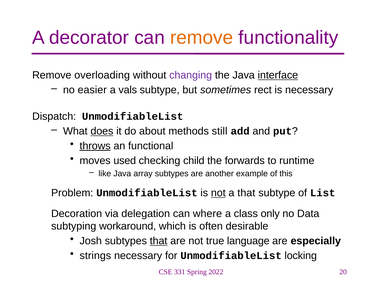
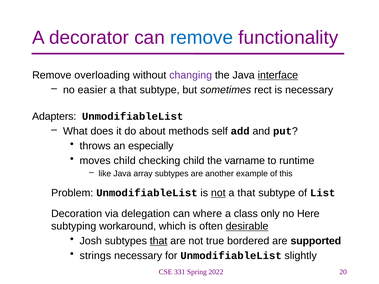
remove colour: orange -> blue (202, 38)
vals: vals -> that (128, 90)
Dispatch: Dispatch -> Adapters (54, 117)
does underline: present -> none (102, 131)
still: still -> self (220, 131)
throws underline: present -> none (95, 146)
functional: functional -> especially (151, 146)
moves used: used -> child (125, 161)
forwards: forwards -> varname (245, 161)
Data: Data -> Here (308, 214)
desirable underline: none -> present (247, 226)
language: language -> bordered (248, 241)
especially: especially -> supported (316, 241)
locking: locking -> slightly (301, 256)
